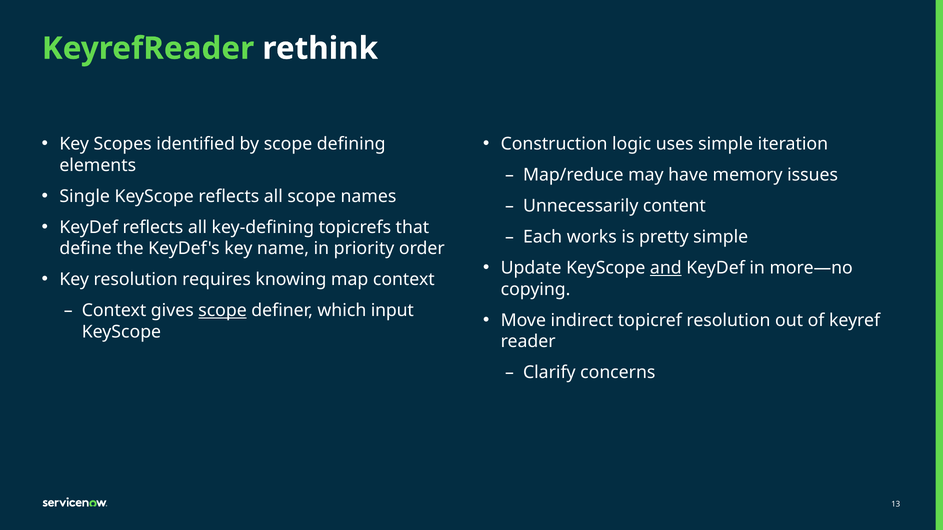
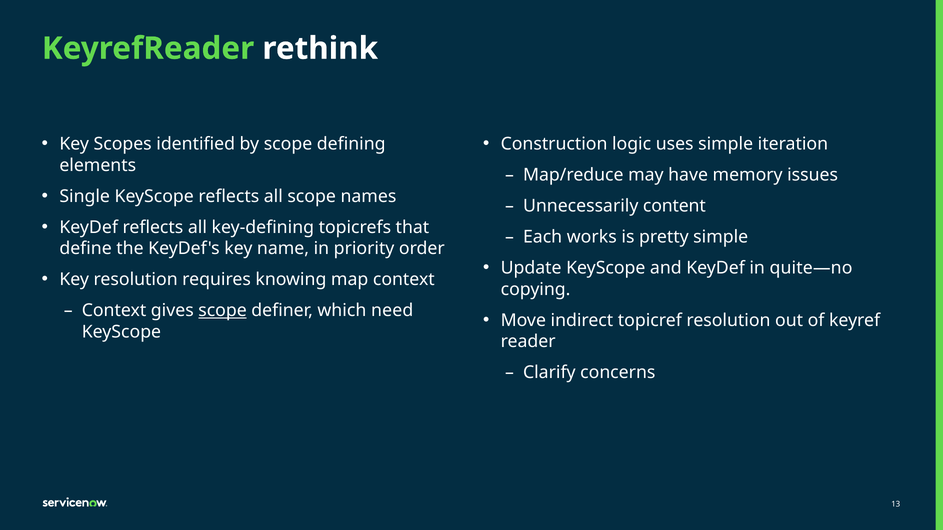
and underline: present -> none (666, 268)
more—no: more—no -> quite—no (811, 268)
input: input -> need (392, 311)
